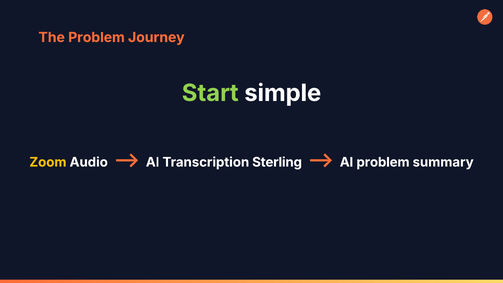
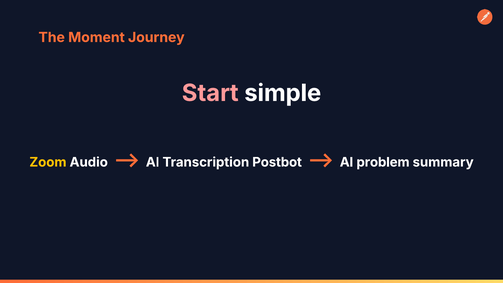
The Problem: Problem -> Moment (96, 37)
Start colour: light green -> pink (210, 93)
Sterling: Sterling -> Postbot (277, 162)
